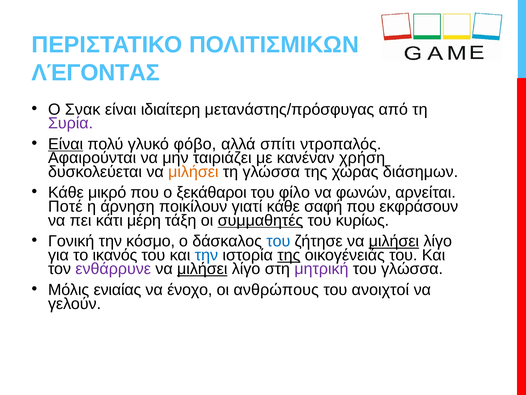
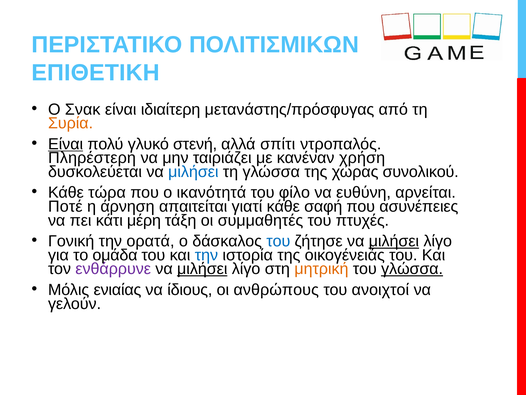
ΛΈΓΟΝΤΑΣ: ΛΈΓΟΝΤΑΣ -> ΕΠΙΘΕΤΙΚΗ (96, 73)
Συρία colour: purple -> orange (71, 123)
φόβο: φόβο -> στενή (195, 144)
Αφαιρούνται: Αφαιρούνται -> Πληρέστερη (92, 158)
μιλήσει colour: orange -> blue (193, 172)
διάσημων: διάσημων -> συνολικού (421, 172)
μικρό: μικρό -> τώρα (107, 192)
ξεκάθαροι: ξεκάθαροι -> ικανότητά (211, 192)
φωνών: φωνών -> ευθύνη (364, 192)
ποικίλουν: ποικίλουν -> απαιτείται (193, 206)
εκφράσουν: εκφράσουν -> ασυνέπειες (419, 206)
συμμαθητές underline: present -> none (260, 220)
κυρίως: κυρίως -> πτυχές (362, 220)
κόσμο: κόσμο -> ορατά (150, 241)
ικανός: ικανός -> ομάδα (115, 255)
της underline: present -> none (289, 255)
μητρική colour: purple -> orange (321, 269)
γλώσσα underline: none -> present (412, 269)
ένοχο: ένοχο -> ίδιους (190, 289)
